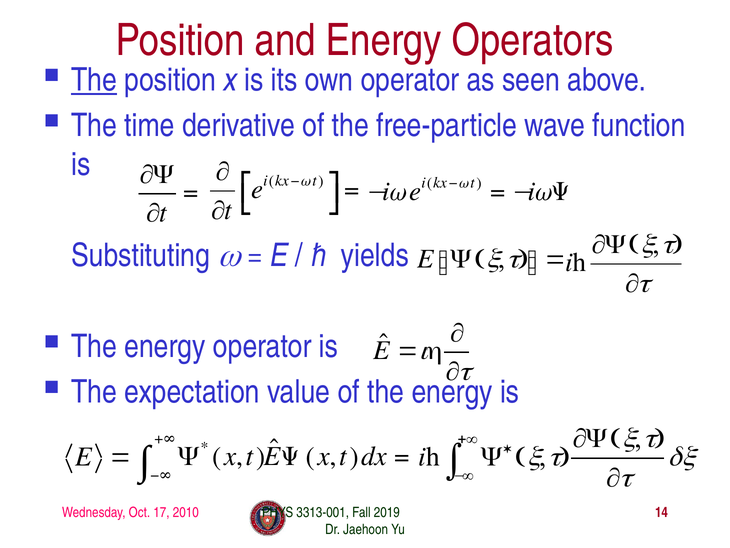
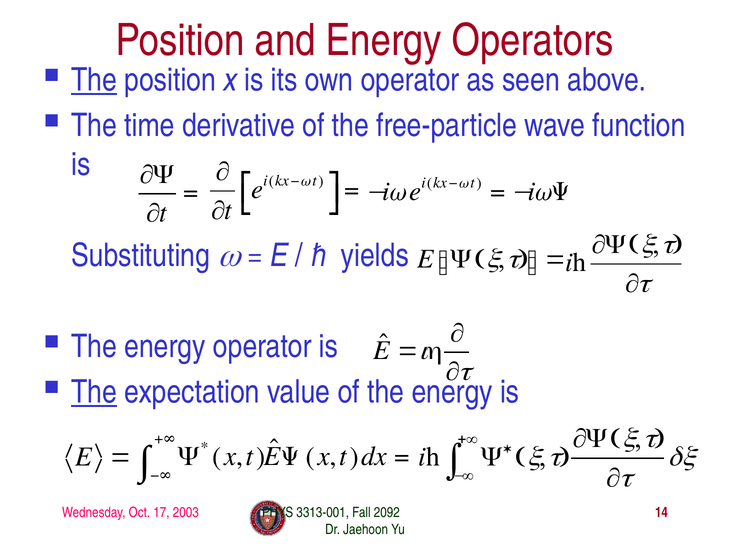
The underline: none -> present (94, 392)
2010: 2010 -> 2003 (186, 512)
2019: 2019 -> 2092 (387, 512)
